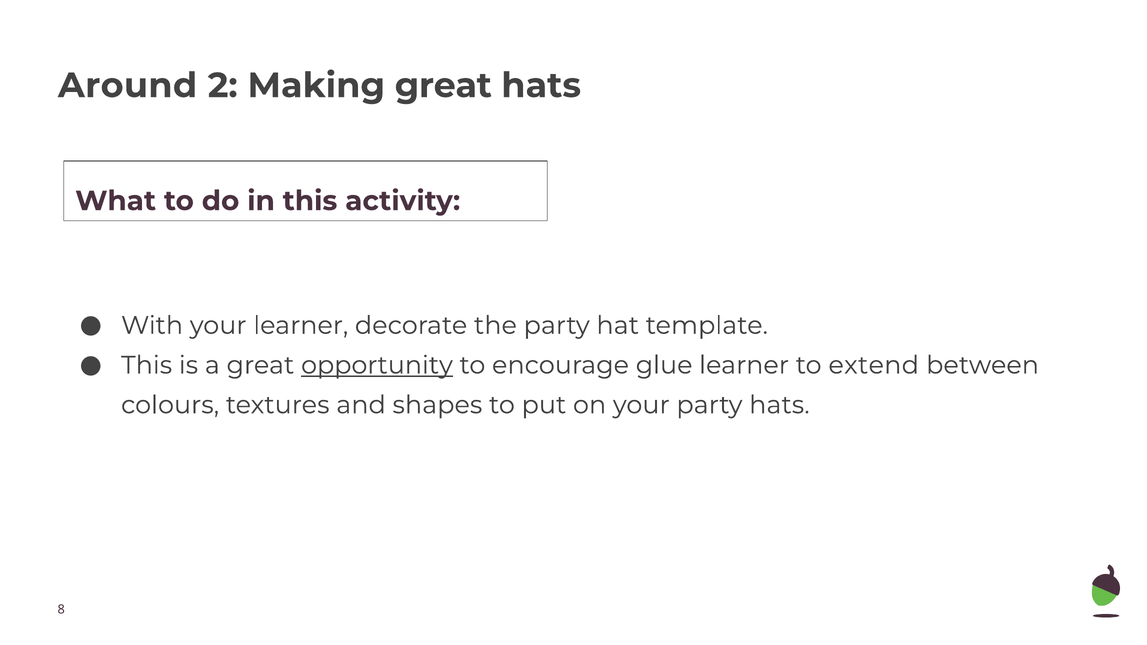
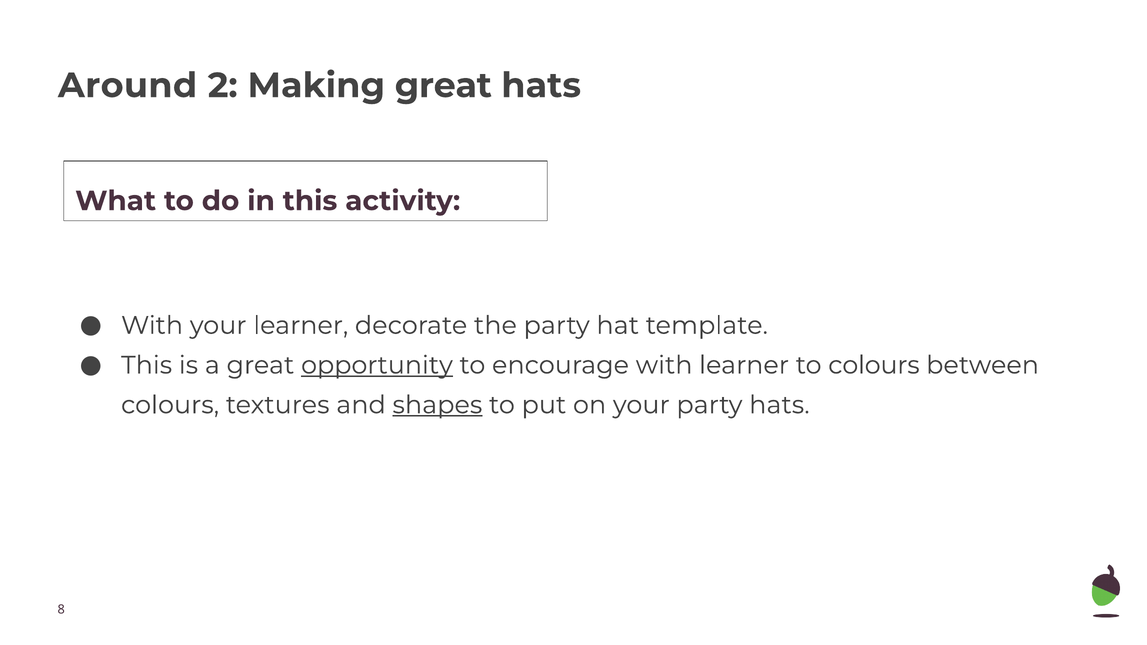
encourage glue: glue -> with (664, 365)
to extend: extend -> colours (874, 365)
shapes underline: none -> present (437, 405)
